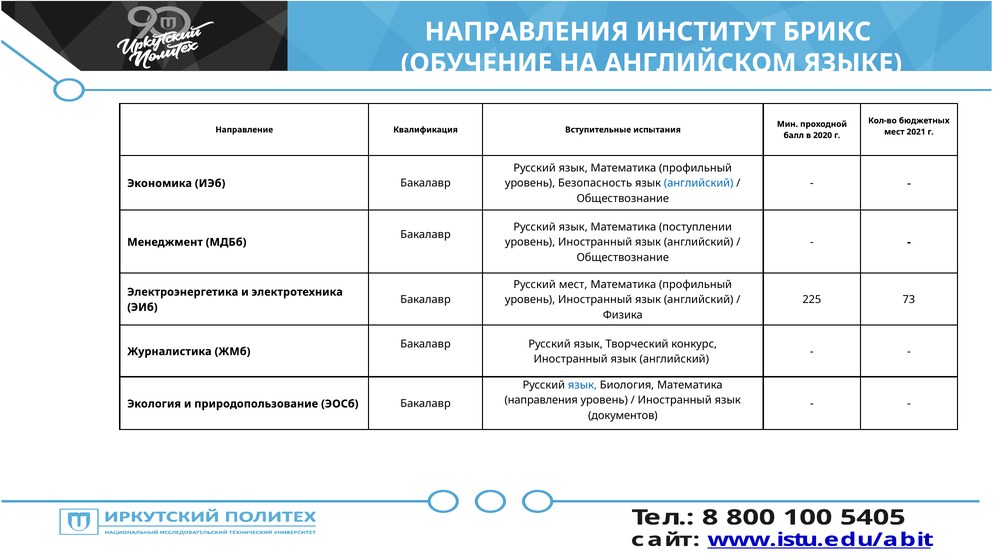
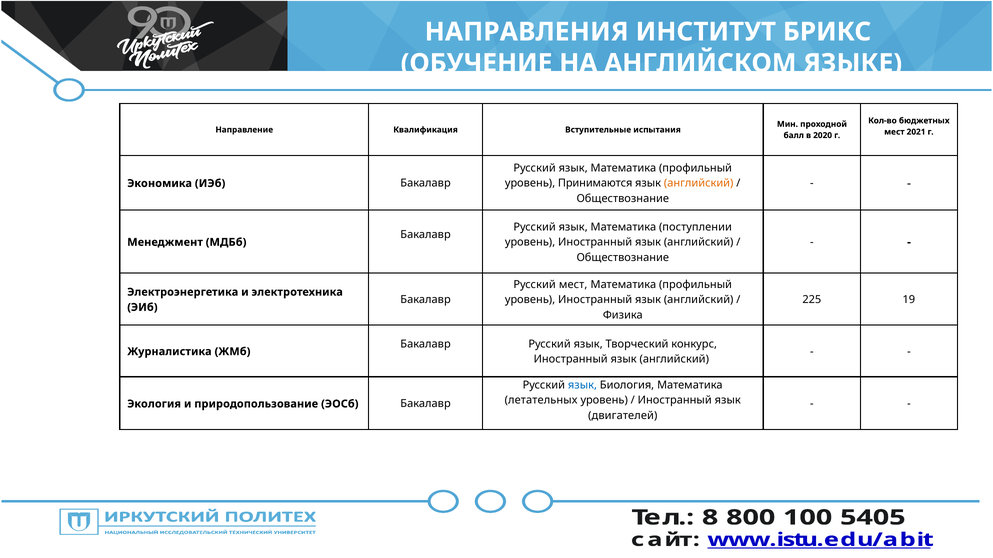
Безопасность: Безопасность -> Принимаются (595, 184)
английский colour: blue -> orange (699, 184)
73: 73 -> 19 (909, 300)
направления: направления -> летательных (541, 401)
документов: документов -> двигателей (623, 416)
